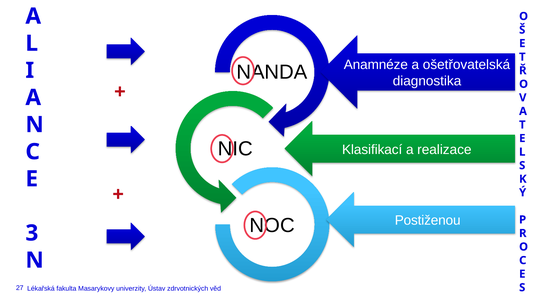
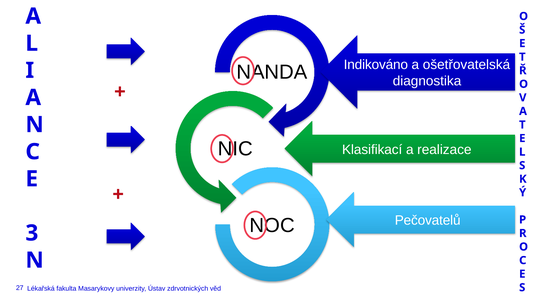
Anamnéze: Anamnéze -> Indikováno (376, 65)
Postiženou: Postiženou -> Pečovatelů (428, 220)
